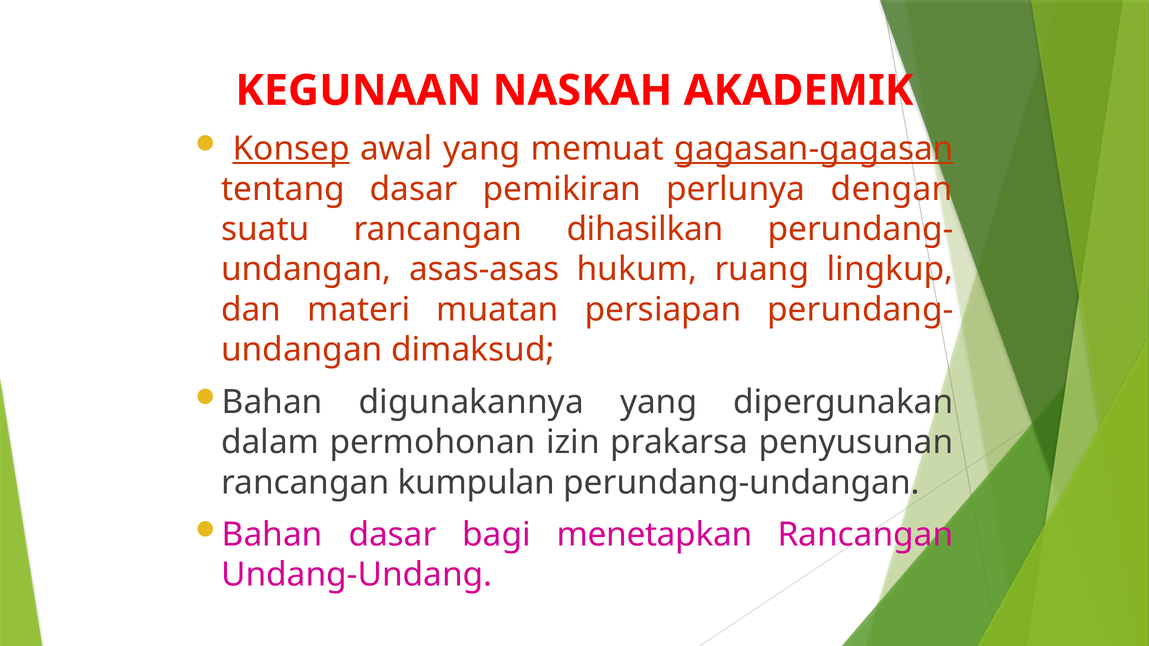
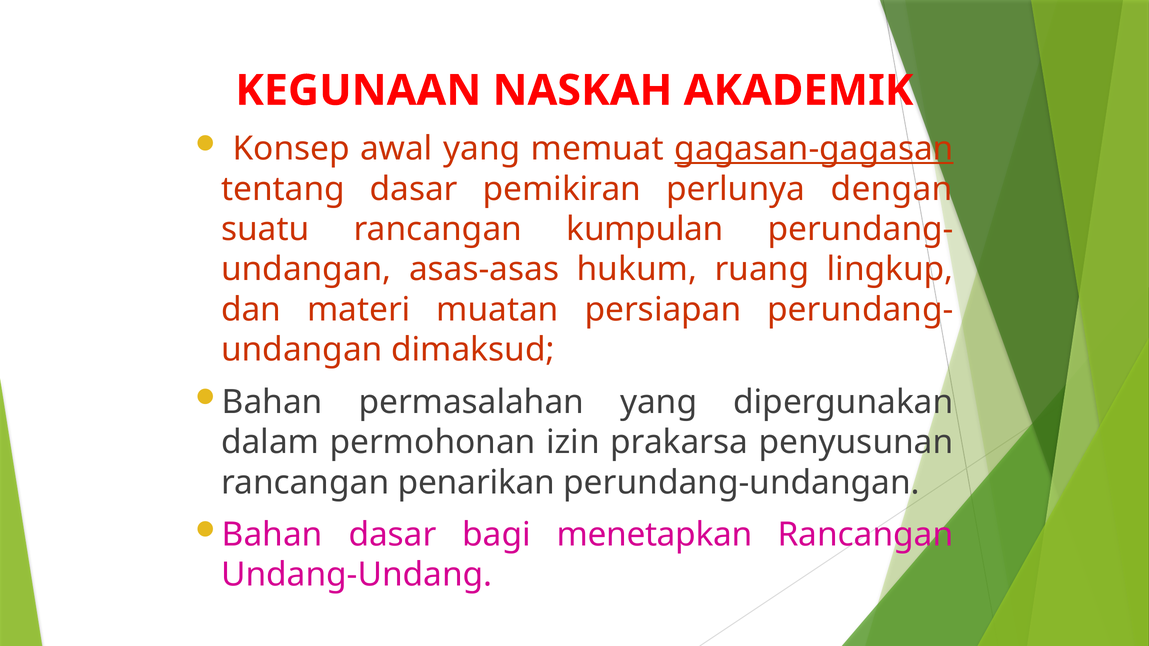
Konsep underline: present -> none (291, 149)
dihasilkan: dihasilkan -> kumpulan (645, 229)
digunakannya: digunakannya -> permasalahan (471, 402)
kumpulan: kumpulan -> penarikan (476, 483)
